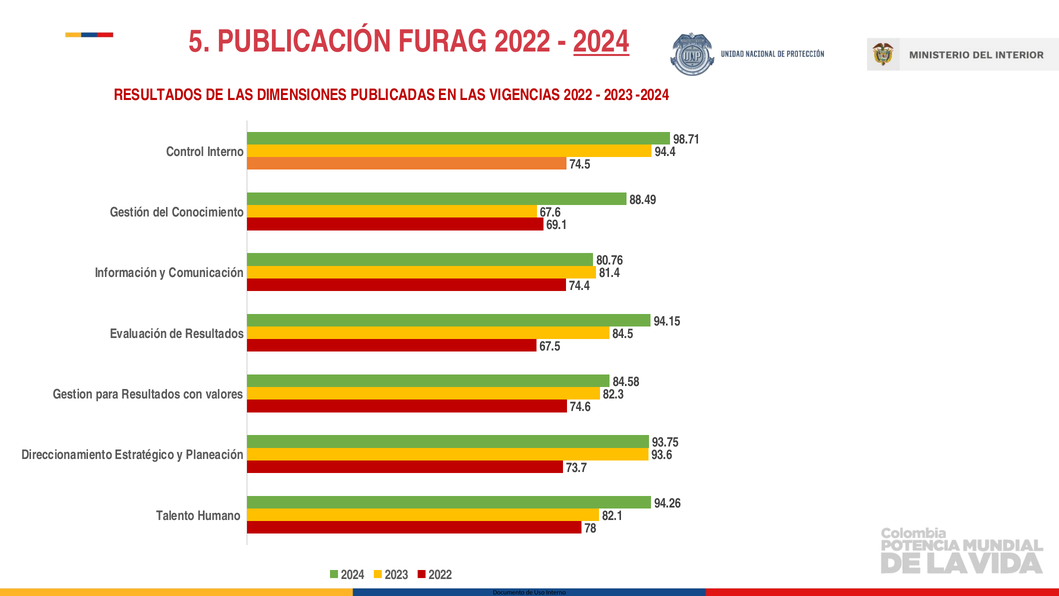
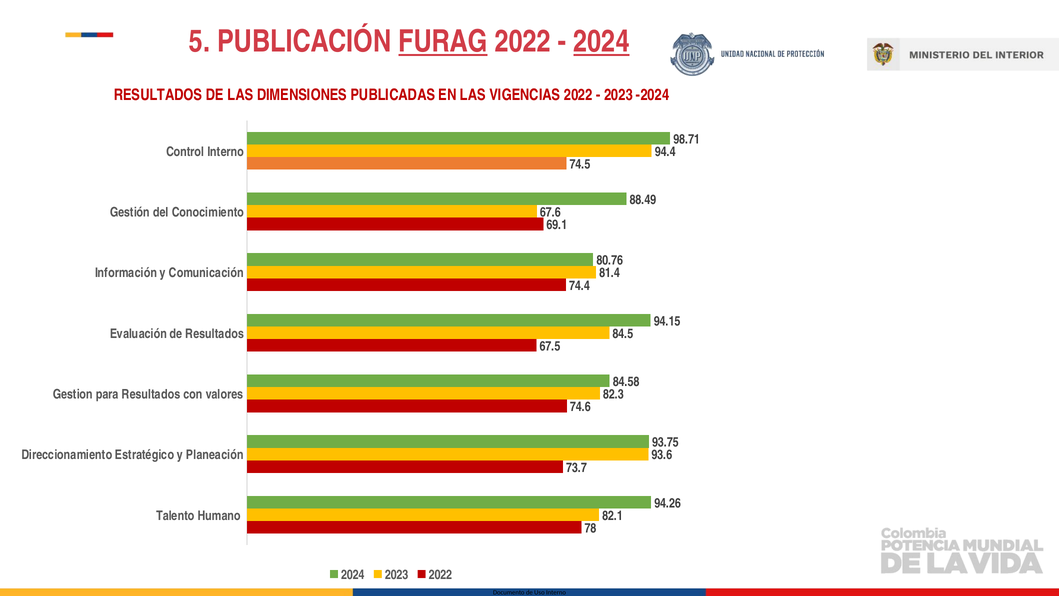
FURAG underline: none -> present (443, 42)
